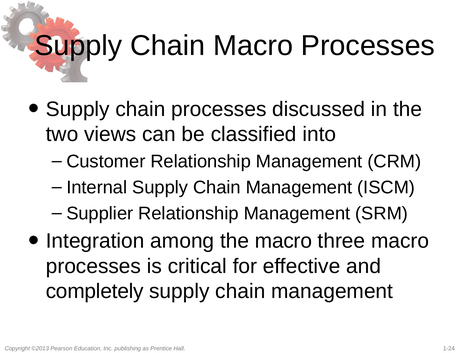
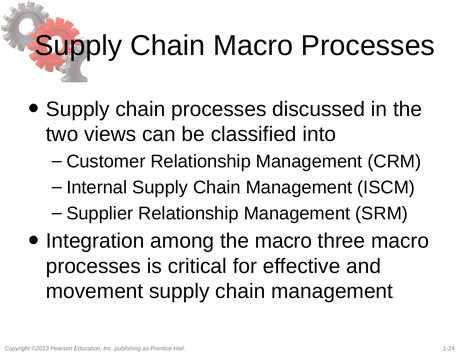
completely: completely -> movement (95, 291)
